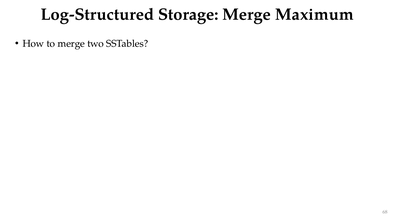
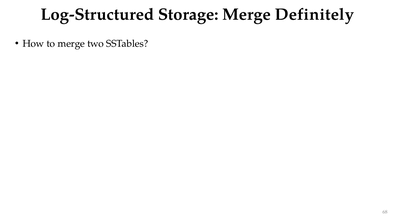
Maximum: Maximum -> Definitely (314, 15)
